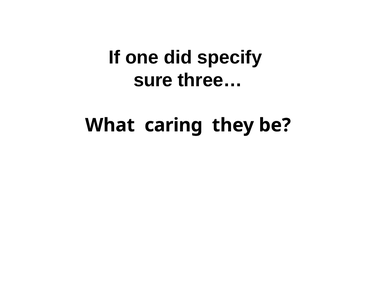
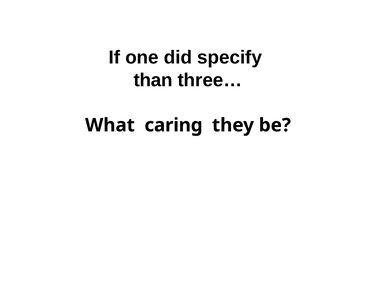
sure: sure -> than (153, 80)
